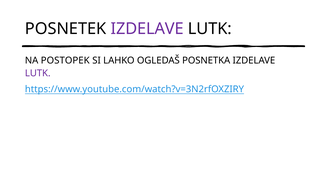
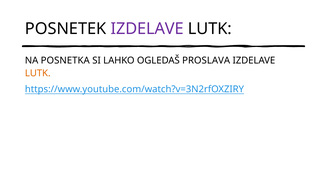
POSTOPEK: POSTOPEK -> POSNETKA (65, 61)
POSNETKA: POSNETKA -> PROSLAVA (206, 61)
LUTK colour: purple -> orange (38, 73)
